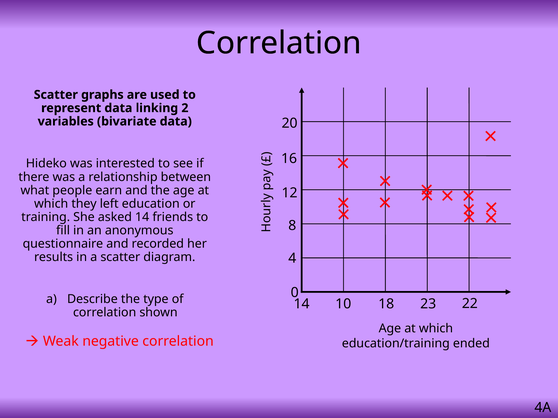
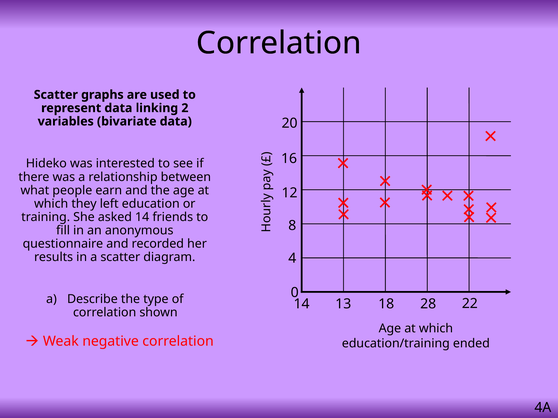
10: 10 -> 13 (343, 304)
23: 23 -> 28 (428, 304)
